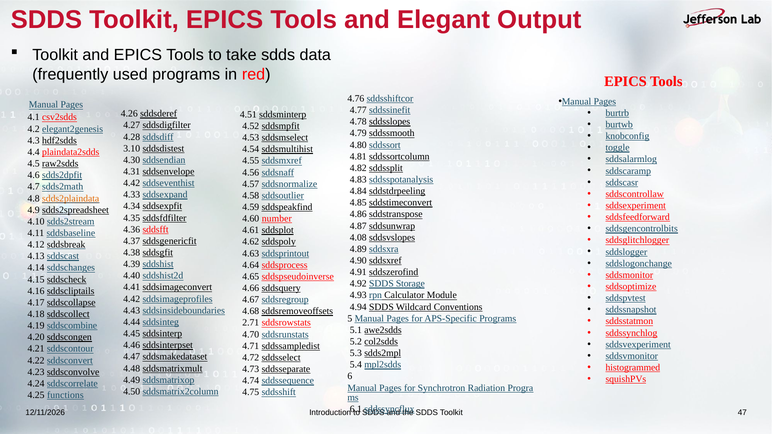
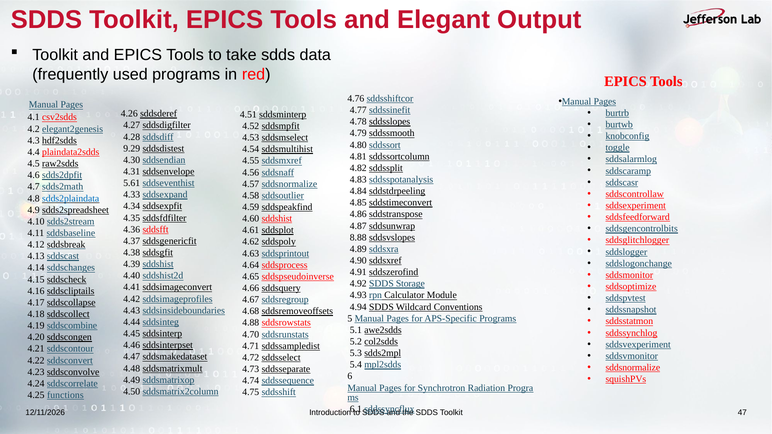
3.10: 3.10 -> 9.29 (132, 149)
4.42: 4.42 -> 5.61 (132, 183)
sdds2plaindata colour: orange -> blue (71, 198)
4.60 number: number -> sddshist (277, 219)
4.08: 4.08 -> 8.88 (358, 238)
2.71: 2.71 -> 4.88 (251, 323)
histogrammed: histogrammed -> sddsnormalize (633, 368)
